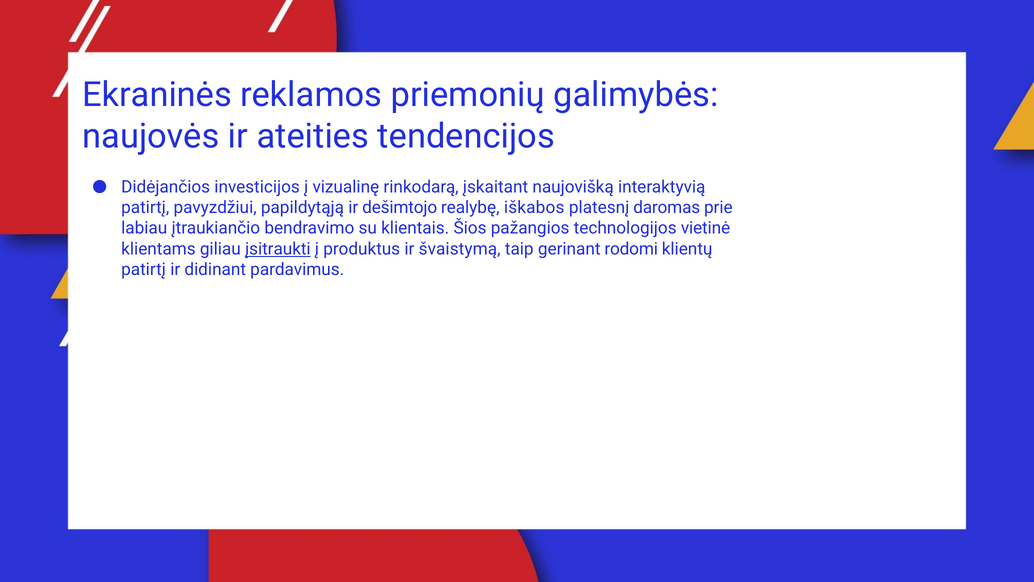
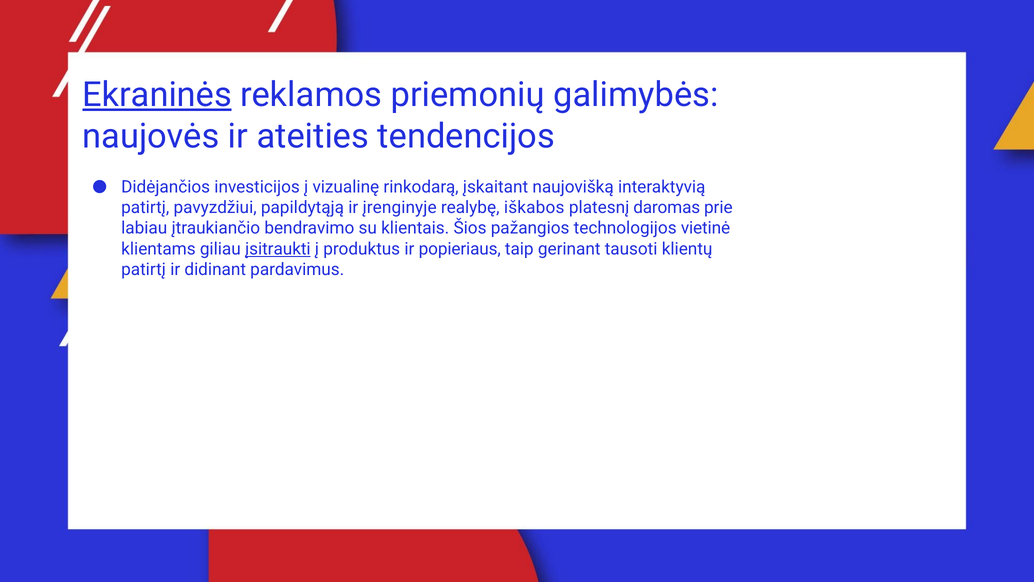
Ekraninės underline: none -> present (157, 95)
dešimtojo: dešimtojo -> įrenginyje (400, 207)
švaistymą: švaistymą -> popieriaus (460, 249)
rodomi: rodomi -> tausoti (631, 249)
